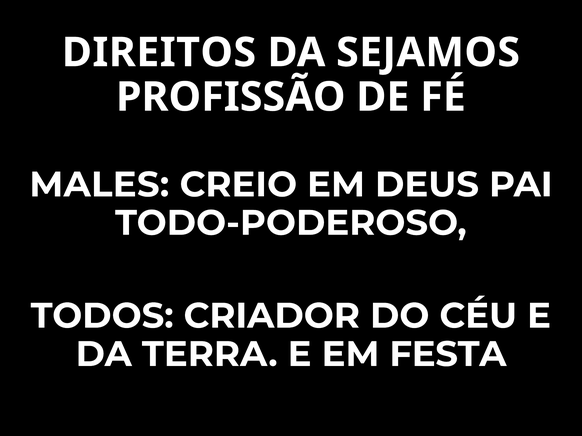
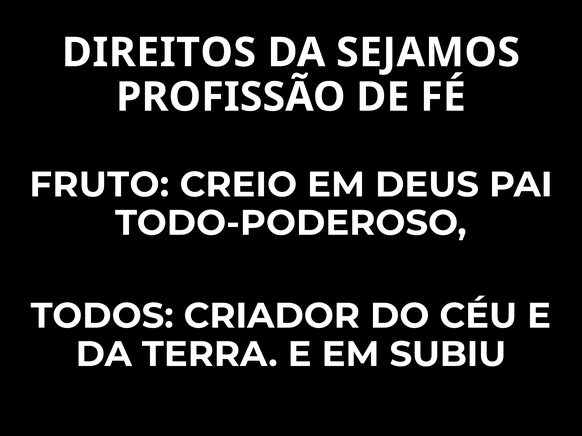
MALES: MALES -> FRUTO (99, 185)
FESTA: FESTA -> SUBIU (448, 355)
